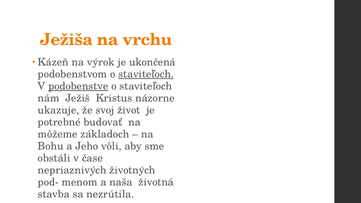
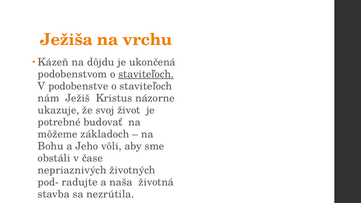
výrok: výrok -> dôjdu (101, 62)
podobenstve underline: present -> none (78, 86)
menom: menom -> radujte (80, 182)
